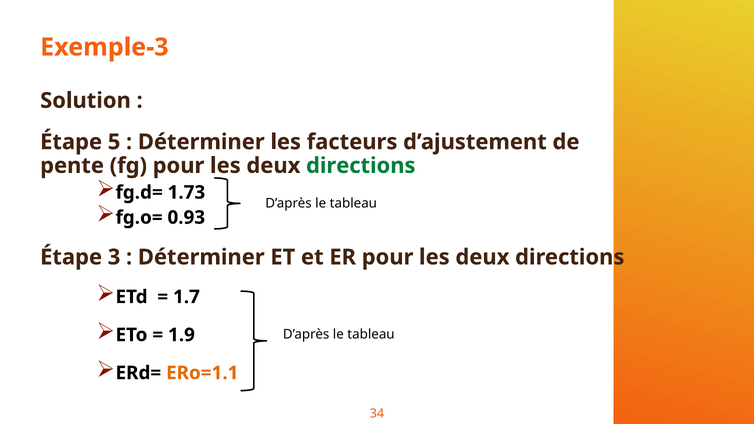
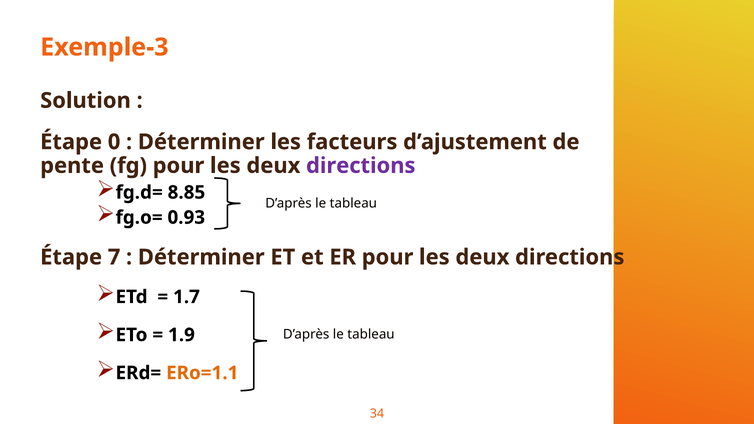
5: 5 -> 0 (114, 142)
directions colour: green -> purple (361, 166)
1.73: 1.73 -> 8.85 (186, 193)
3: 3 -> 7 (114, 257)
